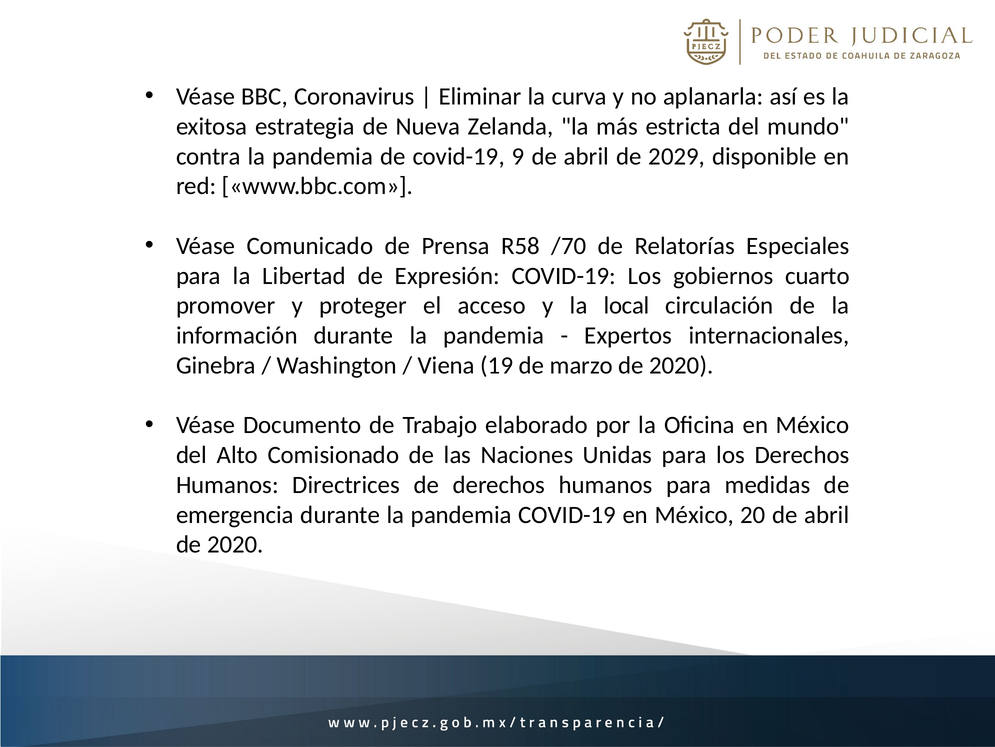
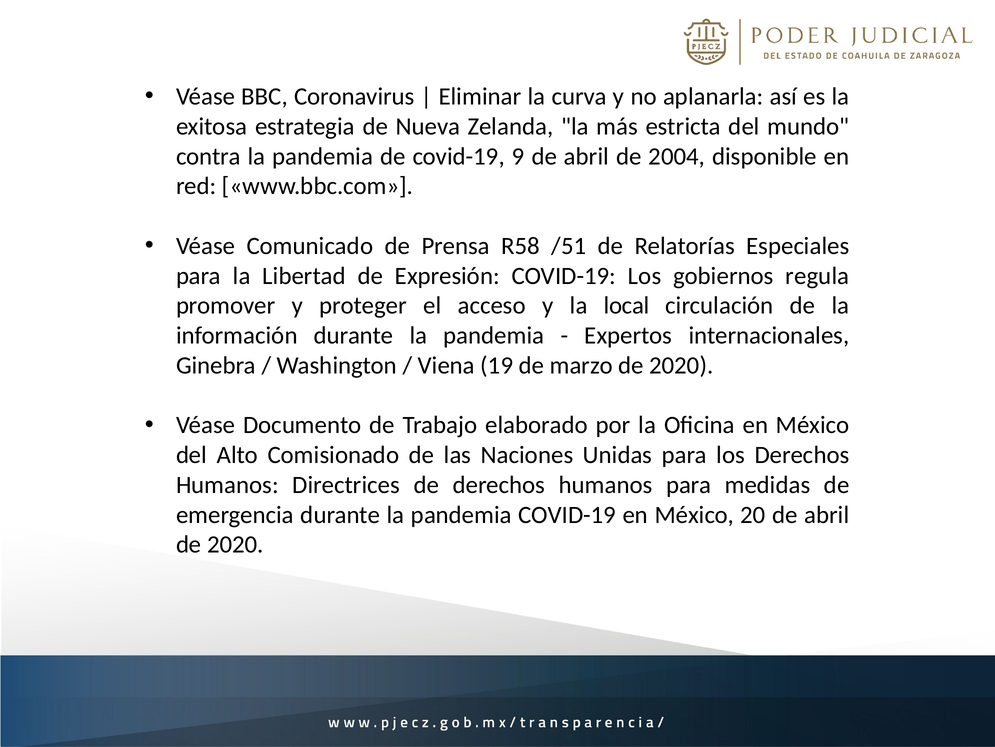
2029: 2029 -> 2004 (677, 156)
/70: /70 -> /51 (569, 246)
cuarto: cuarto -> regula (817, 276)
